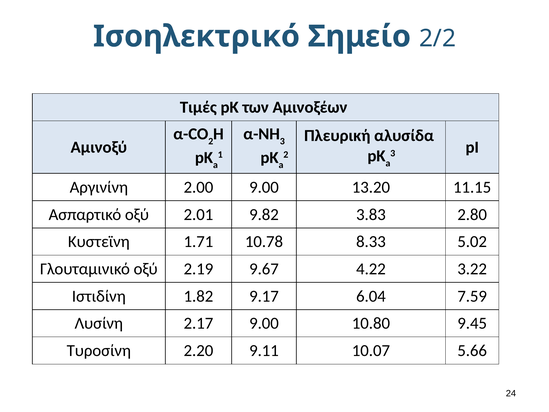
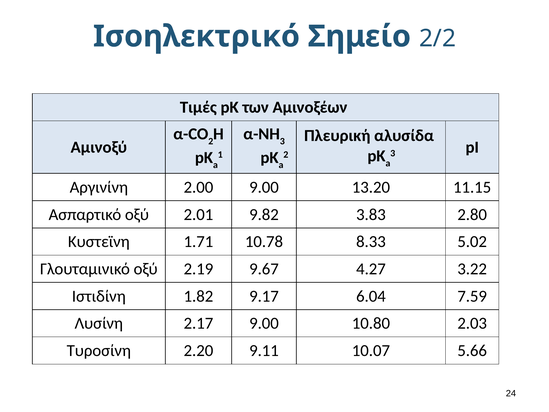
4.22: 4.22 -> 4.27 (371, 269)
9.45: 9.45 -> 2.03 (472, 323)
